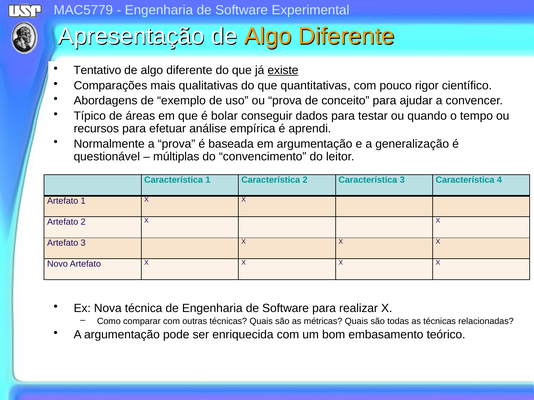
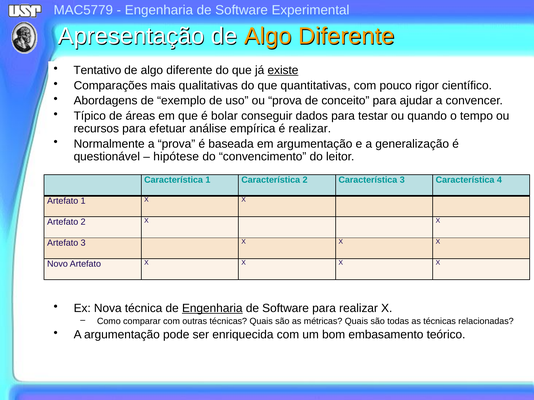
é aprendi: aprendi -> realizar (310, 129)
múltiplas: múltiplas -> hipótese (176, 157)
Engenharia underline: none -> present (212, 309)
